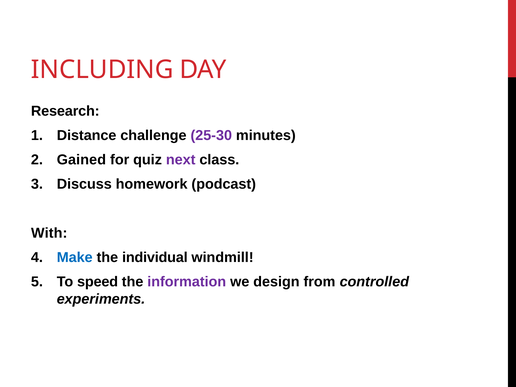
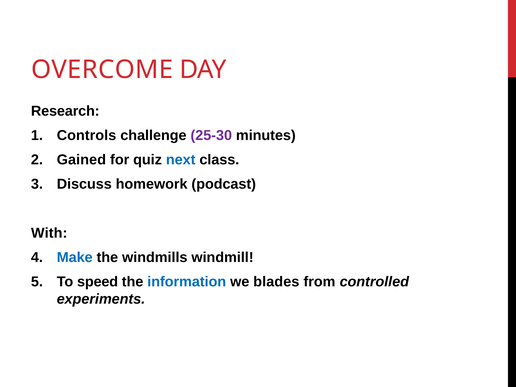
INCLUDING: INCLUDING -> OVERCOME (102, 70)
Distance: Distance -> Controls (87, 135)
next colour: purple -> blue (181, 160)
individual: individual -> windmills (155, 257)
information colour: purple -> blue (187, 282)
design: design -> blades (276, 282)
